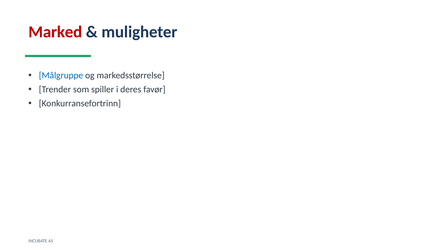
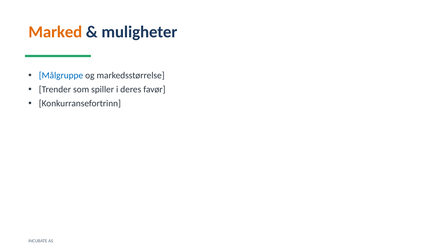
Marked colour: red -> orange (55, 32)
